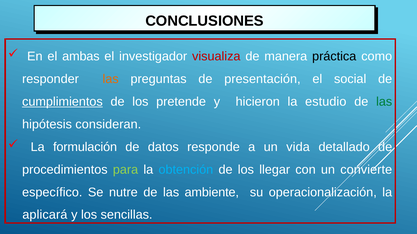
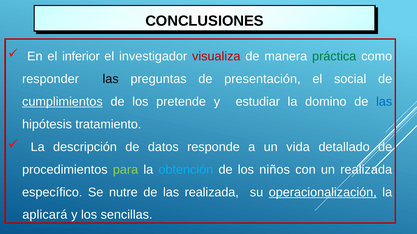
ambas: ambas -> inferior (81, 56)
práctica colour: black -> green (334, 56)
las colour: orange -> black (111, 79)
hicieron: hicieron -> estudiar (258, 102)
estudio: estudio -> domino (326, 102)
las colour: green -> blue (384, 102)
consideran: consideran -> tratamiento (108, 125)
formulación: formulación -> descripción (85, 147)
llegar: llegar -> niños (275, 170)
un convierte: convierte -> realizada (366, 170)
las ambiente: ambiente -> realizada (212, 193)
operacionalización underline: none -> present (323, 193)
